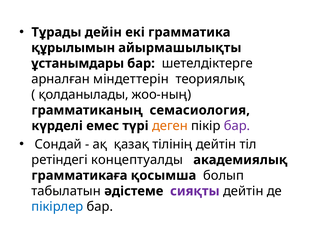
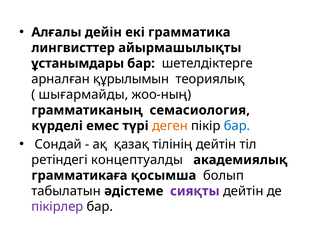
Тұрады: Тұрады -> Алғалы (56, 32)
құрылымын: құрылымын -> лингвисттер (73, 48)
міндеттерін: міндеттерін -> құрылымын (131, 79)
қолданылады: қолданылады -> шығармайды (83, 94)
бар colour: purple -> blue (237, 126)
пікірлер colour: blue -> purple (57, 206)
